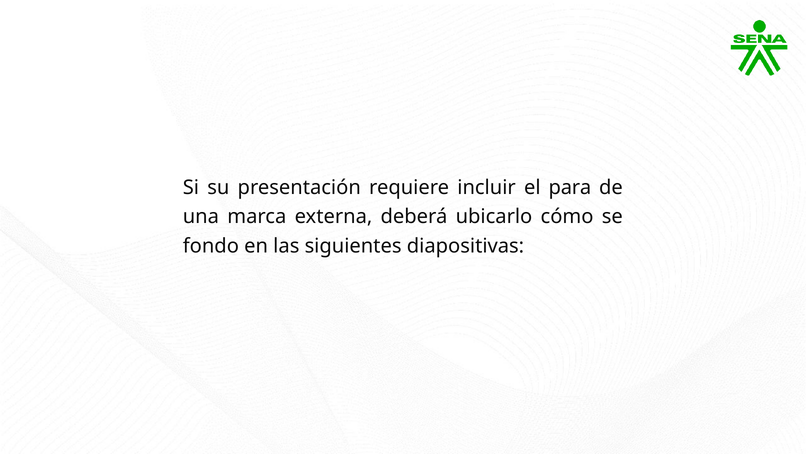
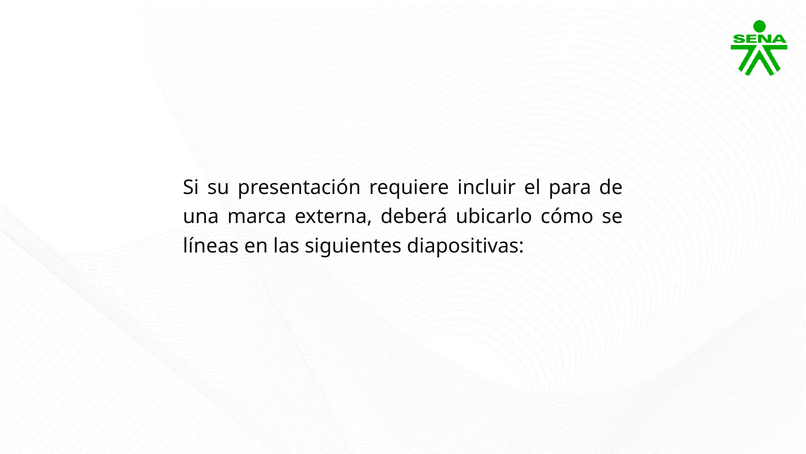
fondo: fondo -> líneas (211, 245)
